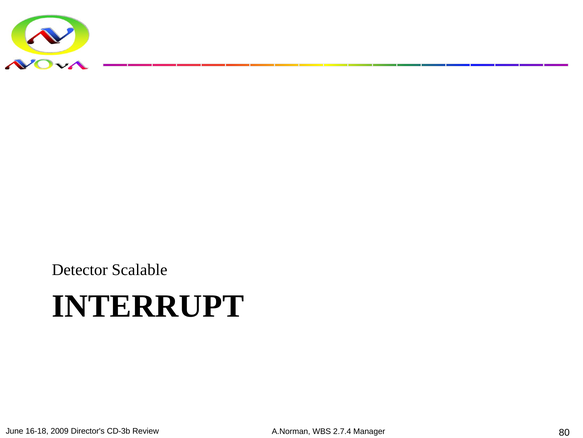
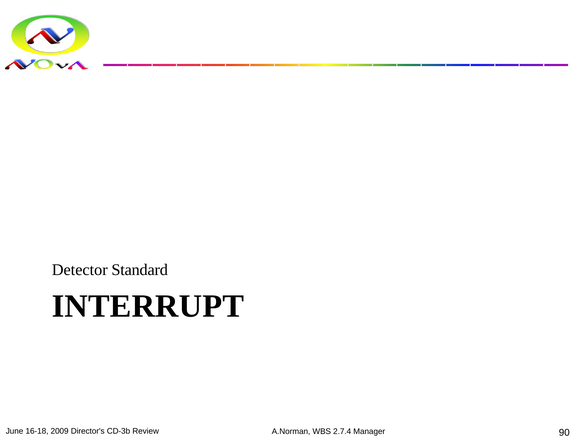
Scalable: Scalable -> Standard (140, 269)
80: 80 -> 90 (564, 432)
